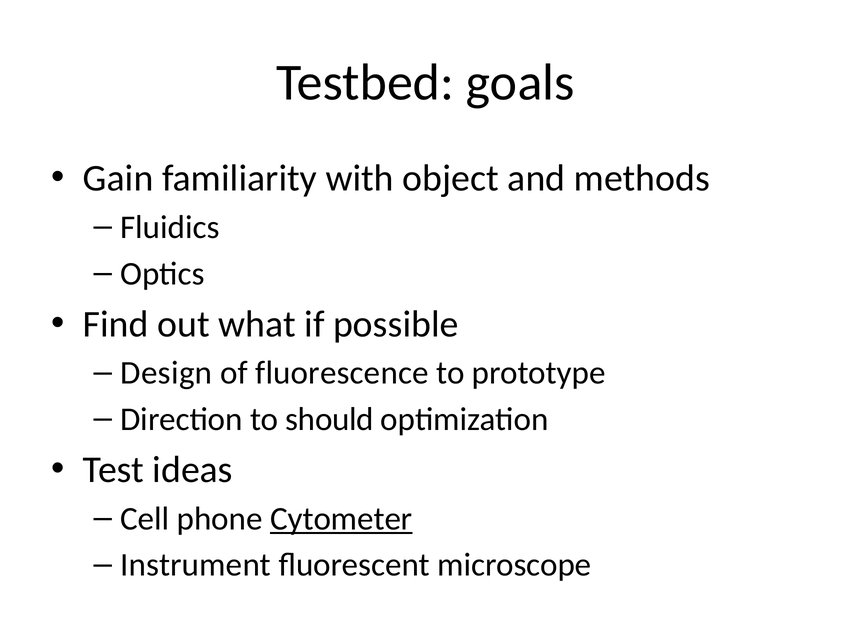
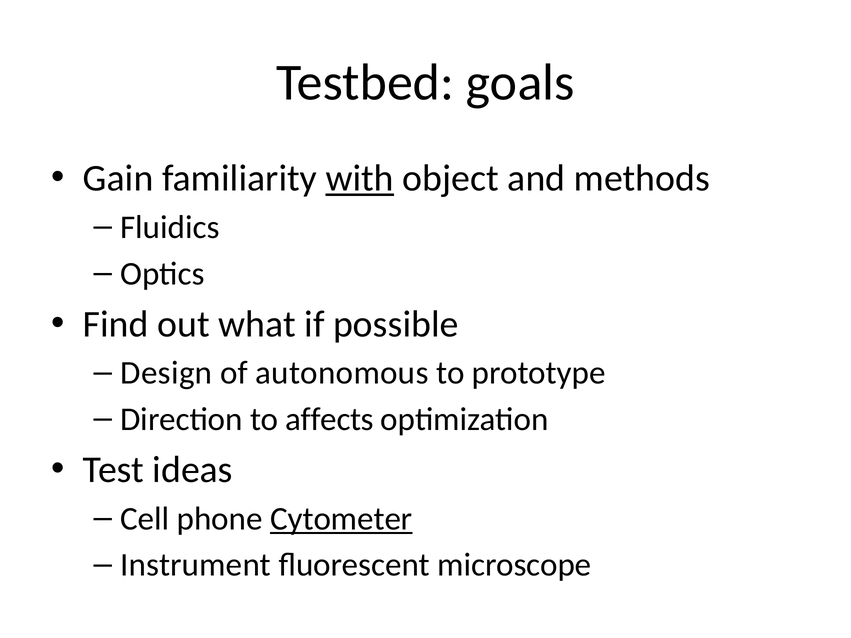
with underline: none -> present (360, 179)
fluorescence: fluorescence -> autonomous (342, 373)
should: should -> affects (330, 419)
